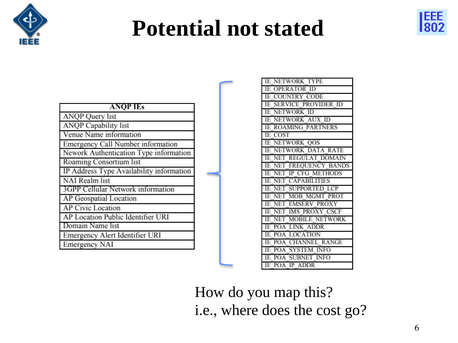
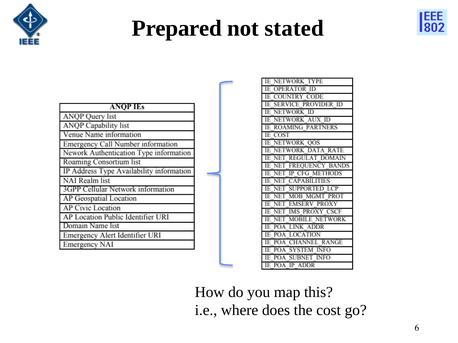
Potential: Potential -> Prepared (177, 28)
